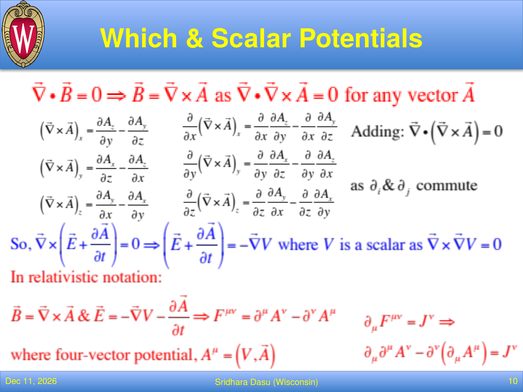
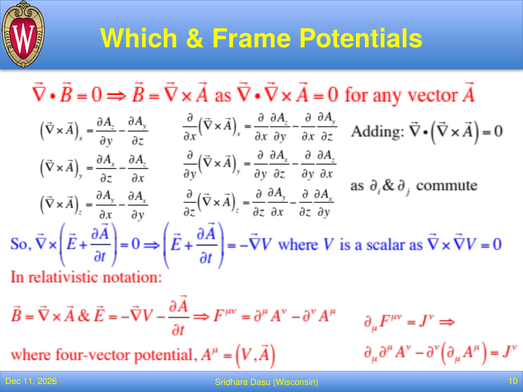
Scalar: Scalar -> Frame (251, 39)
